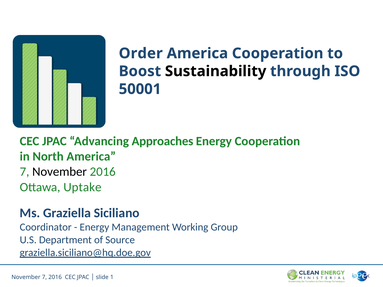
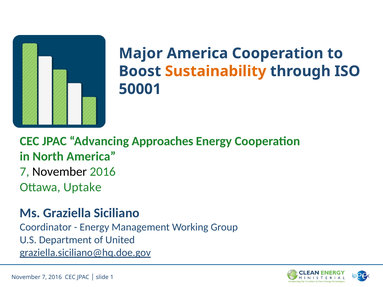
Order: Order -> Major (141, 53)
Sustainability colour: black -> orange (216, 71)
Source: Source -> United (120, 240)
